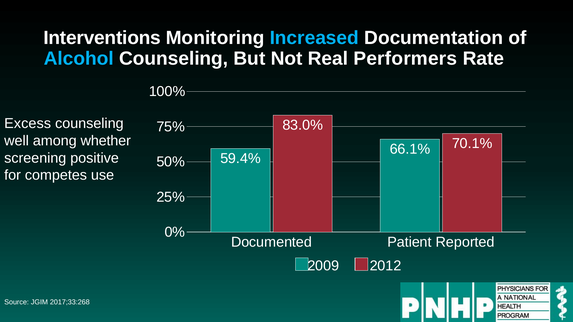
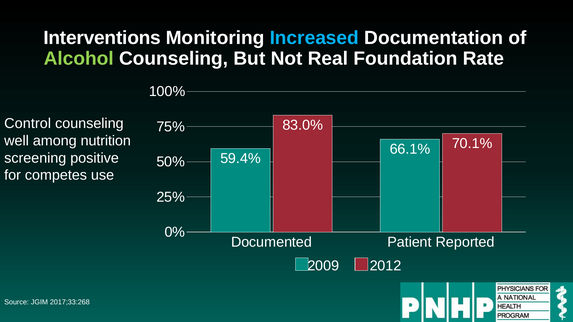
Alcohol colour: light blue -> light green (79, 58)
Performers: Performers -> Foundation (405, 58)
Excess: Excess -> Control (28, 124)
whether: whether -> nutrition (106, 141)
